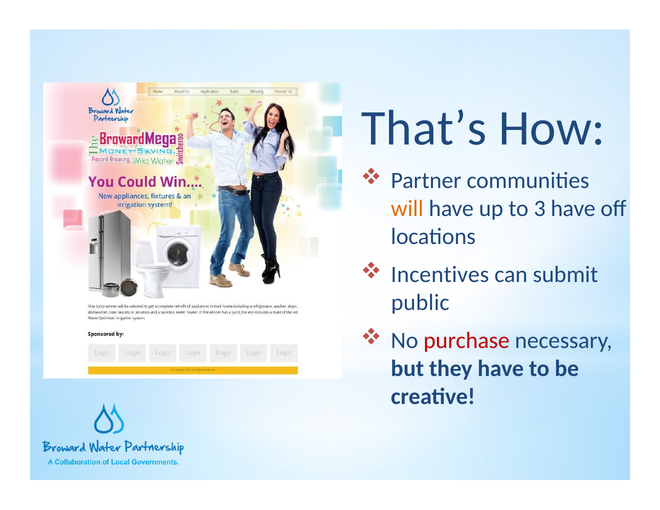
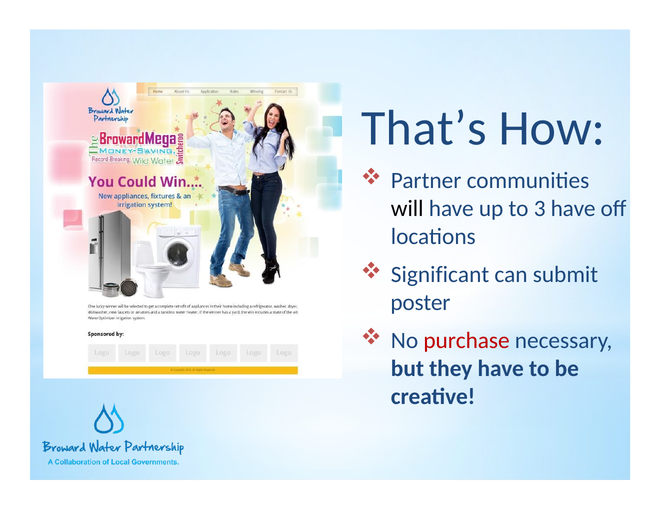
will colour: orange -> black (407, 209)
Incentives: Incentives -> Significant (440, 275)
public: public -> poster (420, 303)
